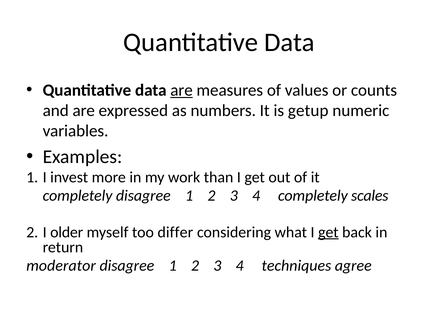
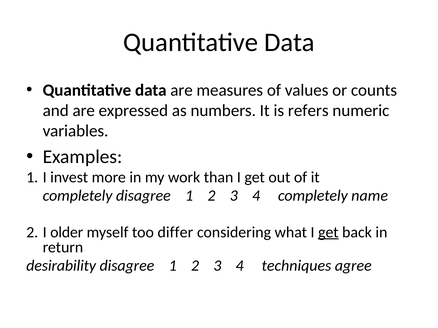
are underline: present -> none (182, 90)
getup: getup -> refers (308, 111)
scales: scales -> name (370, 196)
moderator: moderator -> desirability (61, 266)
